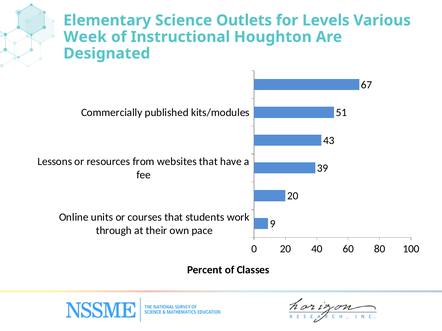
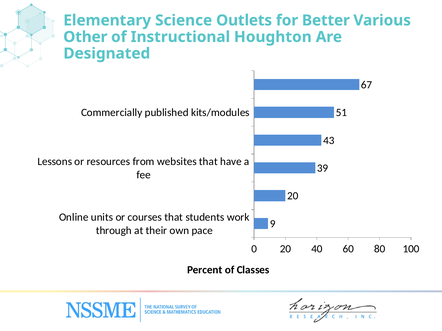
Levels: Levels -> Better (326, 20)
Week: Week -> Other (85, 37)
